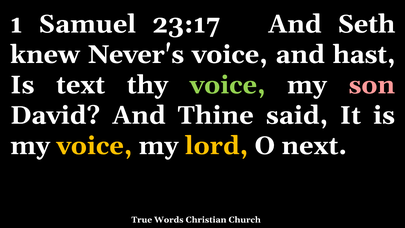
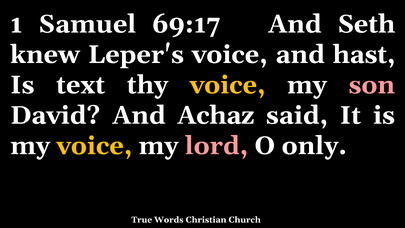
23:17: 23:17 -> 69:17 (186, 24)
Never's: Never's -> Leper's (136, 55)
voice colour: light green -> yellow (228, 85)
Thine: Thine -> Achaz (216, 115)
lord colour: yellow -> pink (216, 146)
next: next -> only (314, 146)
